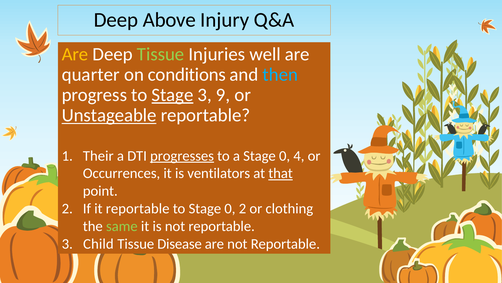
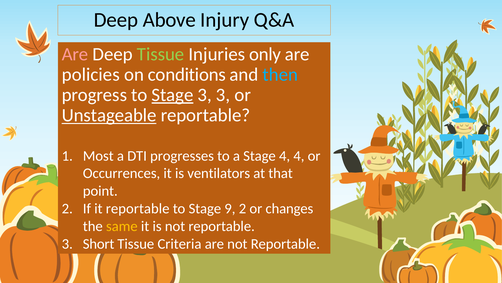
Are colour: yellow -> pink (75, 54)
well: well -> only (265, 54)
quarter: quarter -> policies (91, 74)
3 9: 9 -> 3 (223, 95)
Their: Their -> Most (98, 156)
progresses underline: present -> none (182, 156)
a Stage 0: 0 -> 4 (285, 156)
that underline: present -> none (281, 173)
to Stage 0: 0 -> 9 (230, 208)
clothing: clothing -> changes (289, 208)
same colour: light green -> yellow (122, 226)
Child: Child -> Short (99, 243)
Disease: Disease -> Criteria (179, 243)
